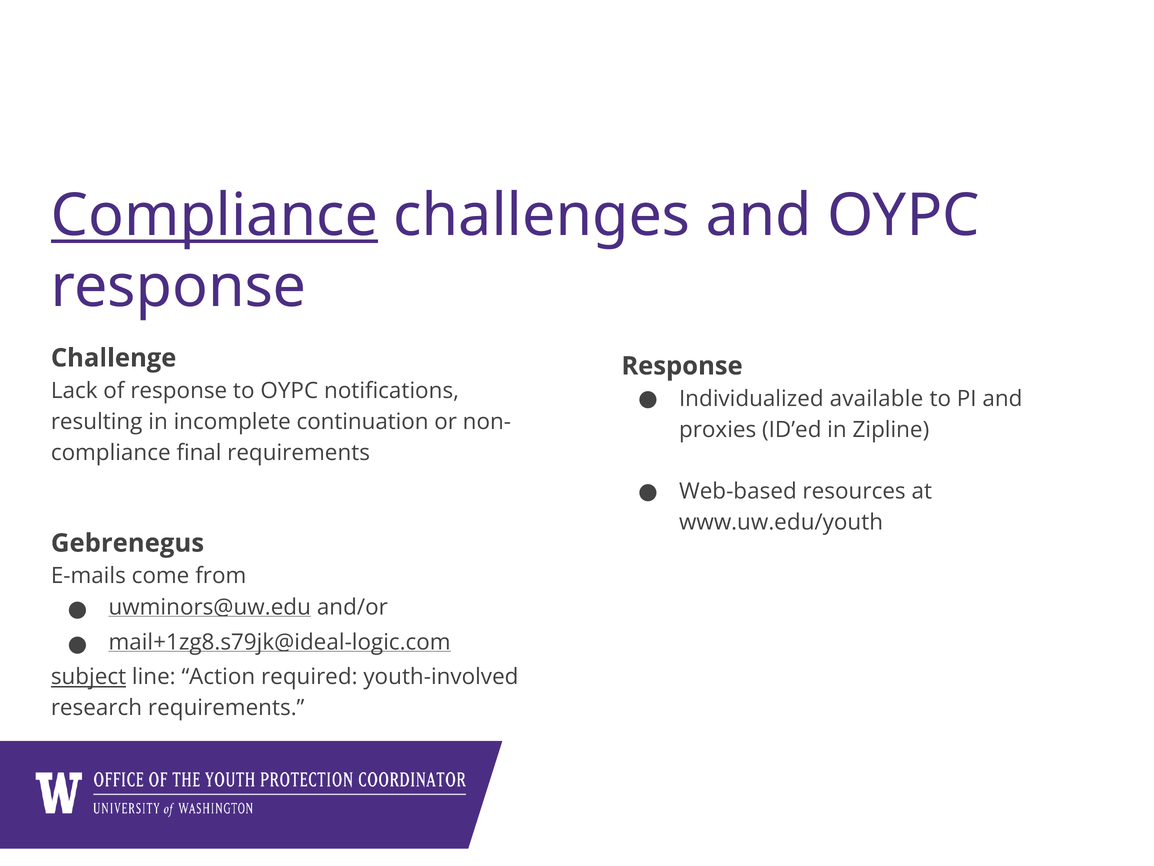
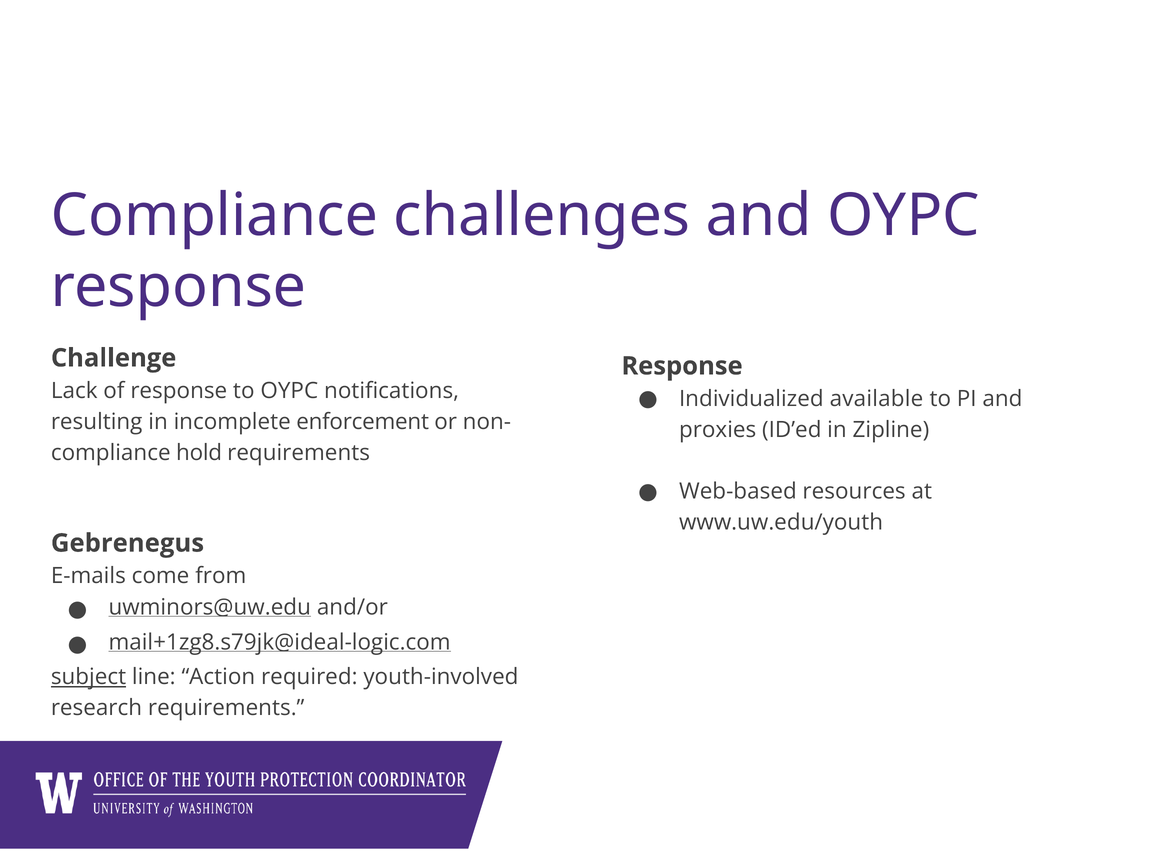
Compliance underline: present -> none (214, 216)
continuation: continuation -> enforcement (363, 421)
final: final -> hold (199, 452)
